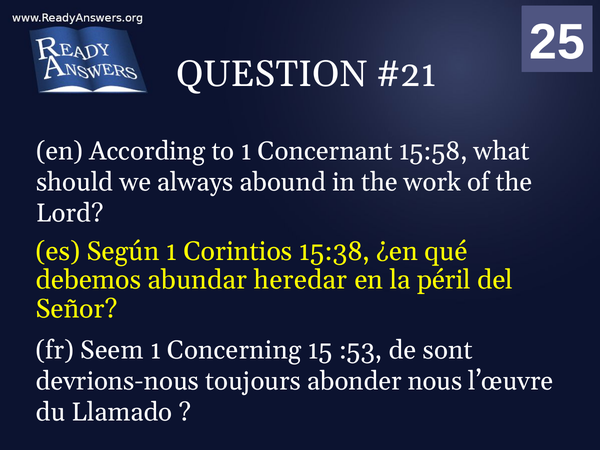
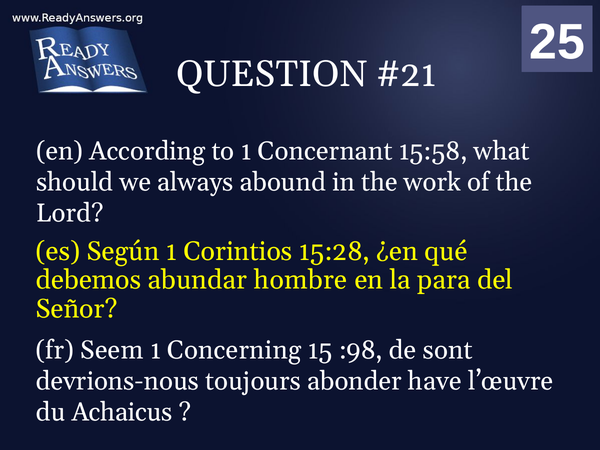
15:38: 15:38 -> 15:28 (335, 251)
heredar: heredar -> hombre (301, 280)
péril: péril -> para (444, 280)
:53: :53 -> :98 (361, 350)
nous: nous -> have (435, 381)
Llamado: Llamado -> Achaicus (122, 412)
